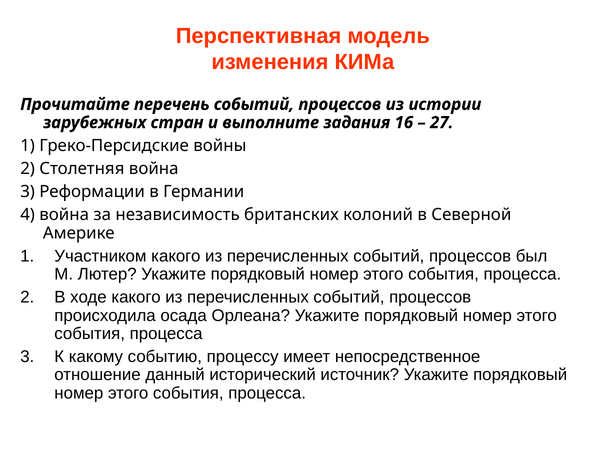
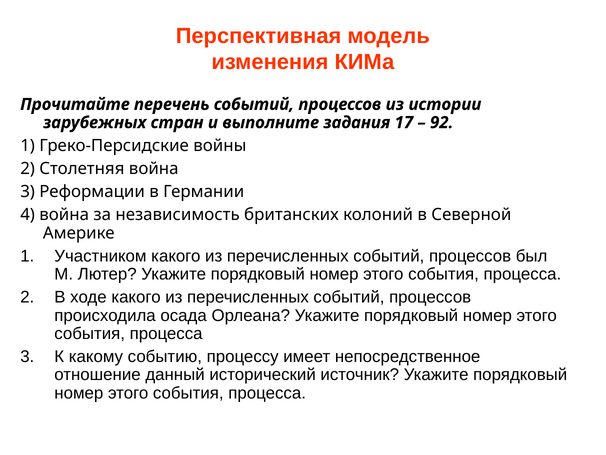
16: 16 -> 17 (404, 122)
27: 27 -> 92 (442, 122)
